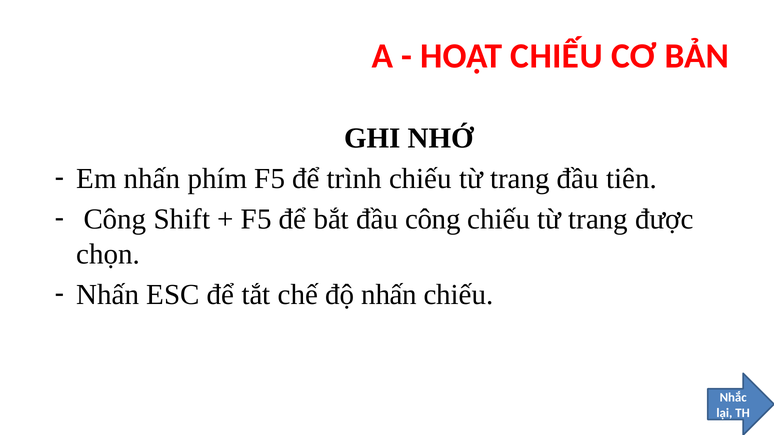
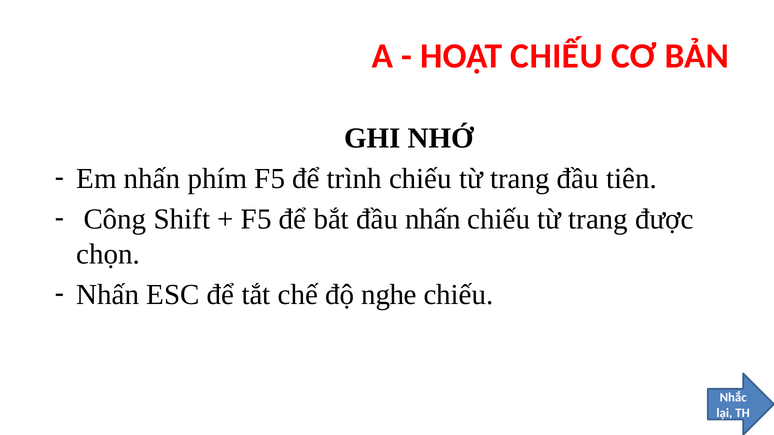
đầu công: công -> nhấn (433, 220)
độ nhấn: nhấn -> nghe (389, 295)
